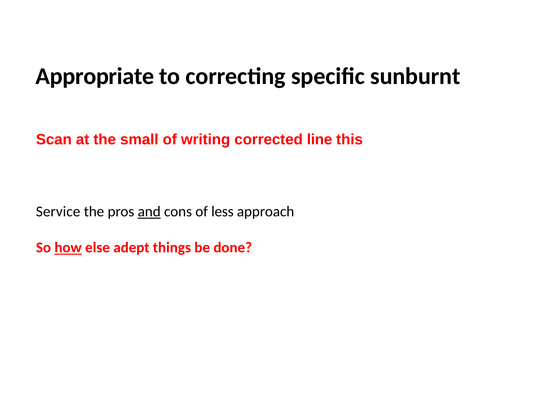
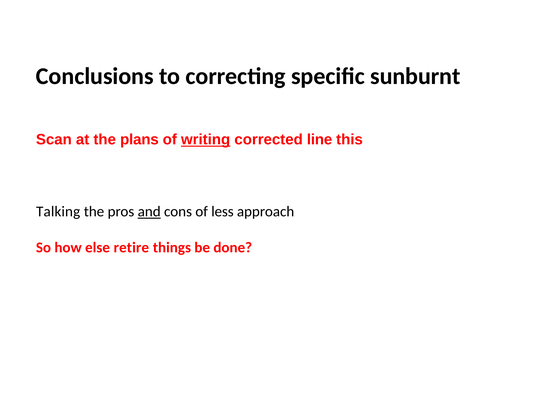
Appropriate: Appropriate -> Conclusions (95, 76)
small: small -> plans (139, 140)
writing underline: none -> present (206, 140)
Service: Service -> Talking (58, 212)
how underline: present -> none (68, 248)
adept: adept -> retire (131, 248)
